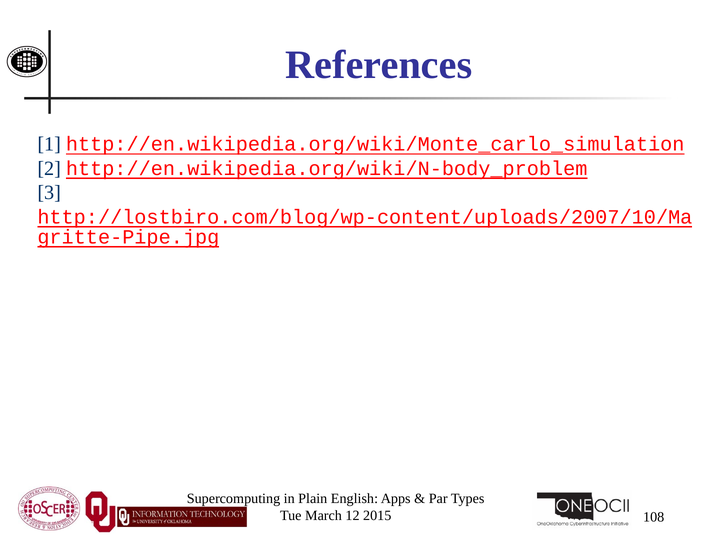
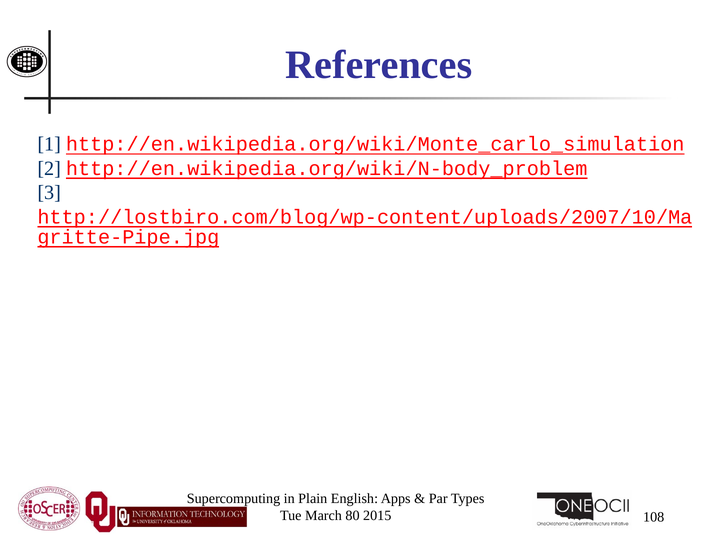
12: 12 -> 80 (352, 515)
